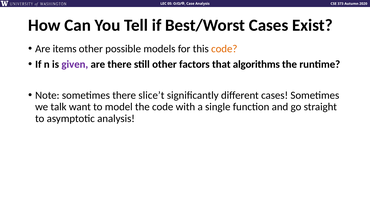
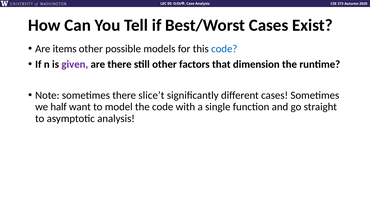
code colour: orange -> blue (224, 49)
algorithms: algorithms -> dimension (256, 64)
talk: talk -> half (59, 107)
